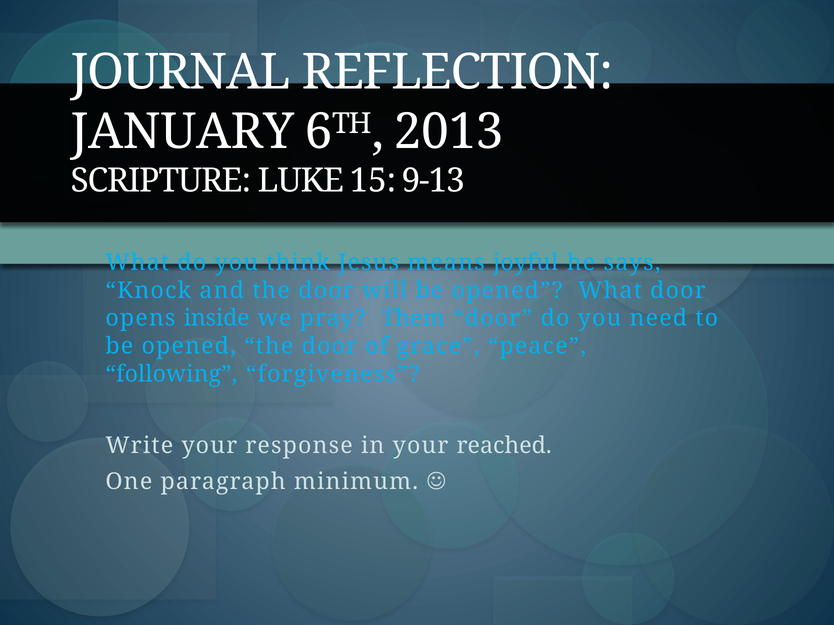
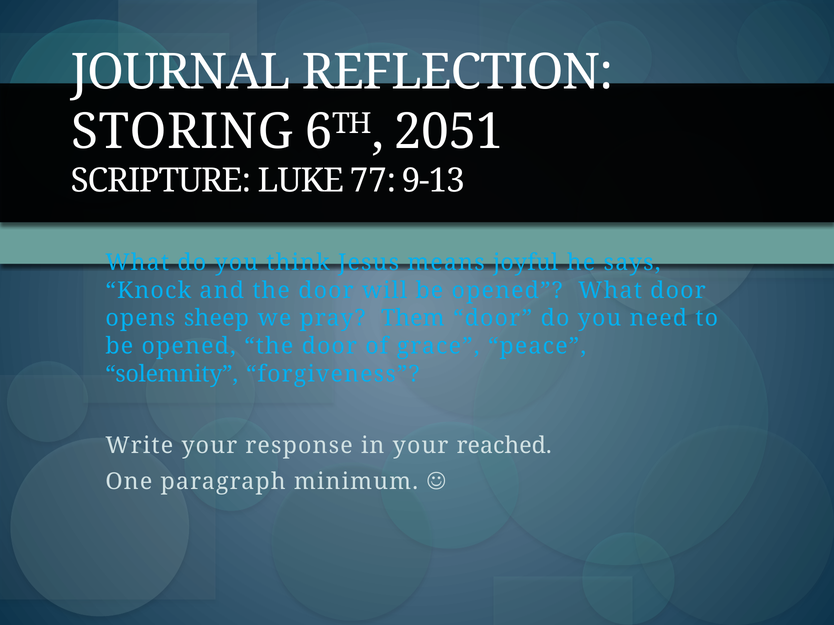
JANUARY: JANUARY -> STORING (182, 132)
2013: 2013 -> 2051 (449, 132)
15: 15 -> 77 (373, 181)
inside: inside -> sheep (216, 319)
following: following -> solemnity (172, 374)
